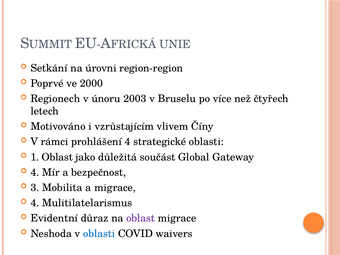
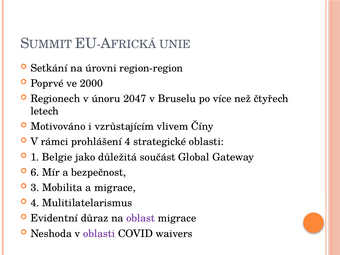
2003: 2003 -> 2047 (135, 99)
1 Oblast: Oblast -> Belgie (57, 157)
4: 4 -> 6 (35, 172)
oblasti colour: blue -> purple (99, 234)
